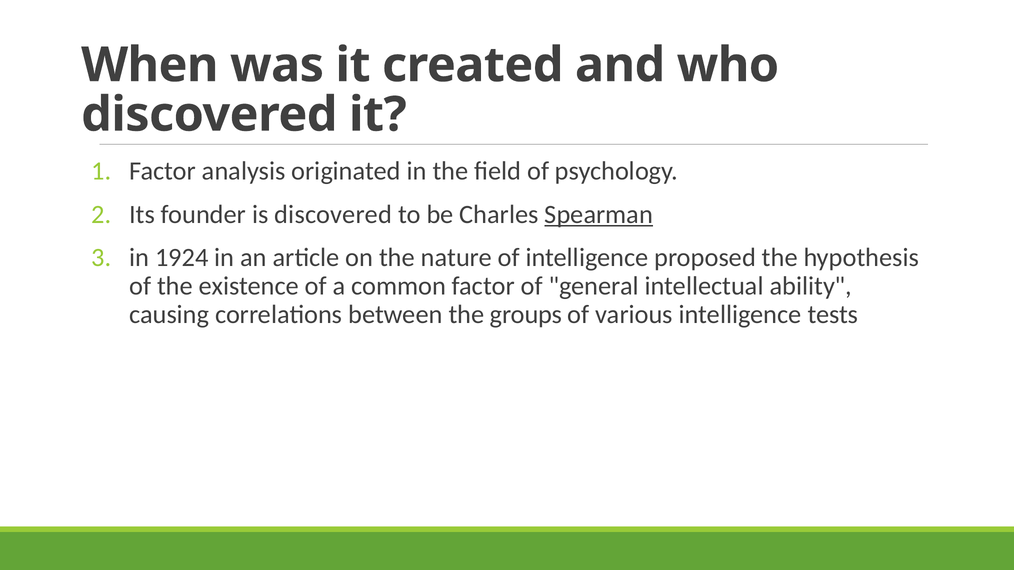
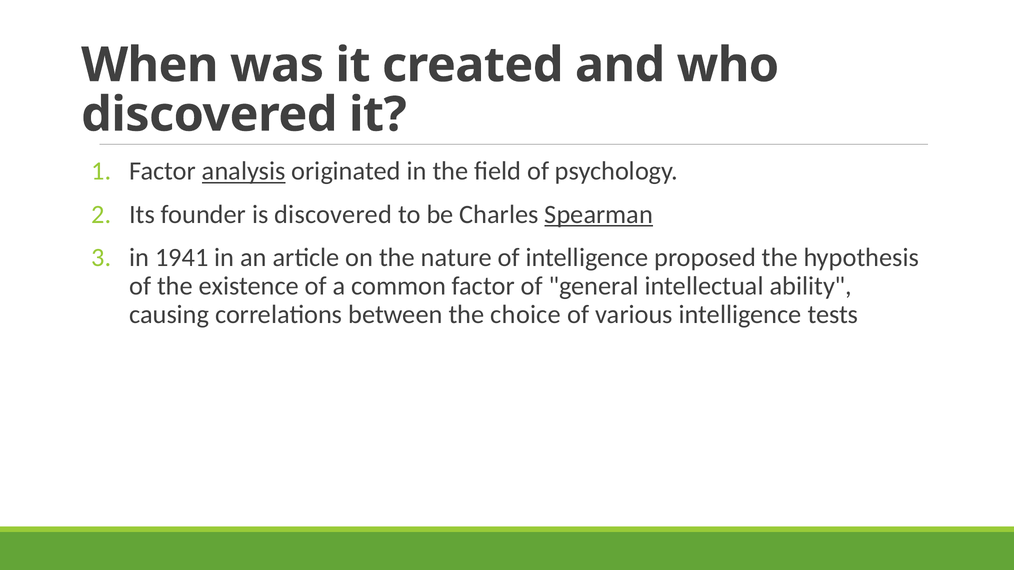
analysis underline: none -> present (244, 171)
1924: 1924 -> 1941 (182, 258)
groups: groups -> choice (526, 315)
